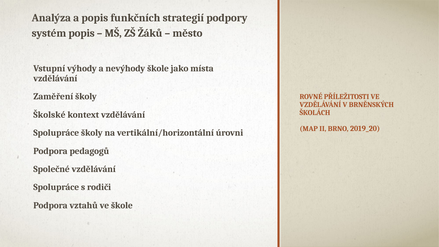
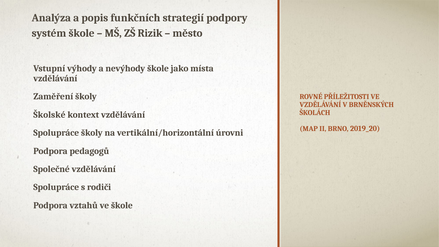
systém popis: popis -> škole (82, 33)
Žáků: Žáků -> Rizik (150, 33)
